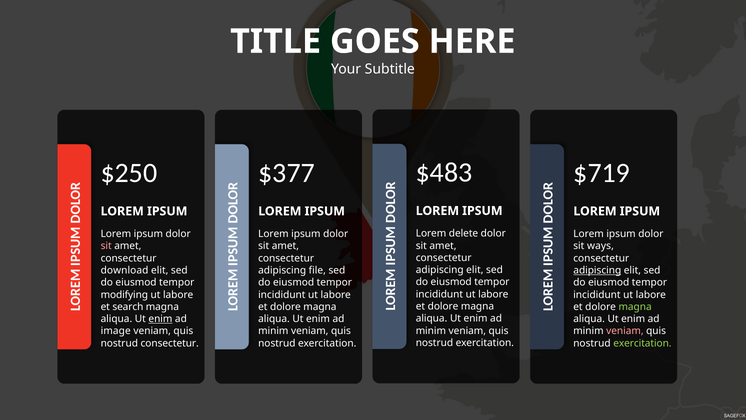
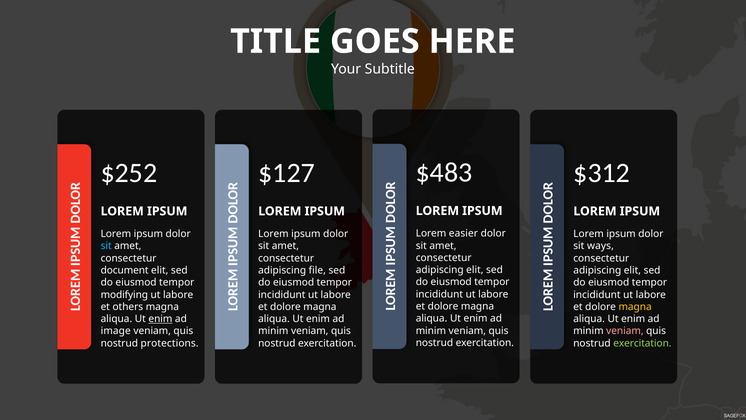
$250: $250 -> $252 (129, 173)
$377: $377 -> $127 (287, 173)
$719: $719 -> $312 (602, 173)
delete: delete -> easier (463, 233)
sit colour: pink -> light blue (106, 246)
download: download -> document (125, 270)
adipiscing underline: present -> none (597, 270)
search: search -> others (128, 307)
magna colour: light green -> yellow (635, 307)
nostrud consectetur: consectetur -> protections (170, 343)
